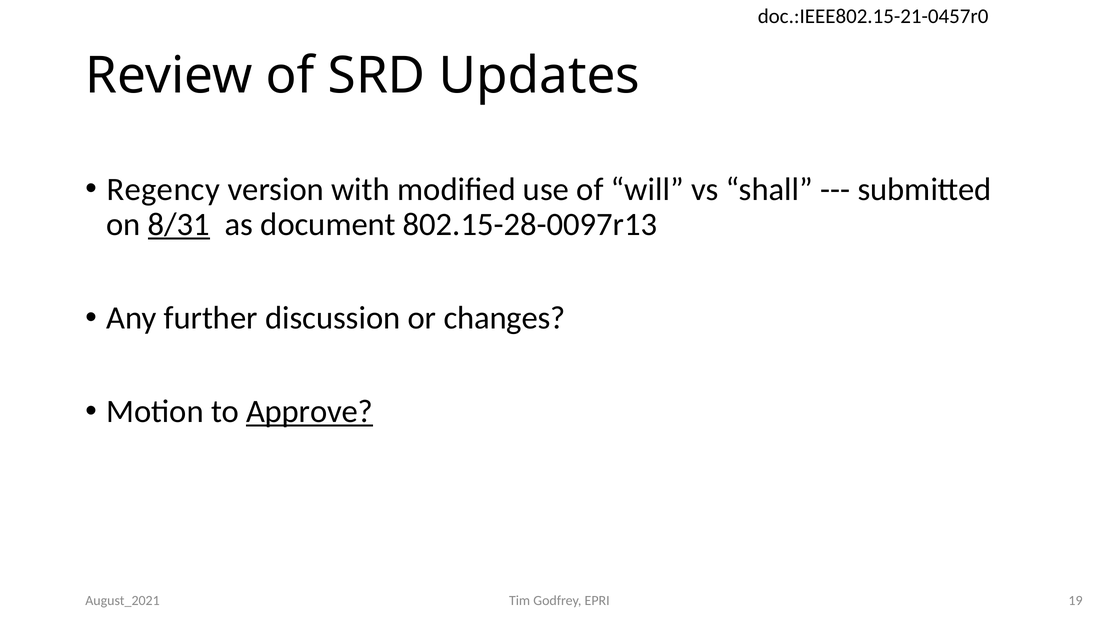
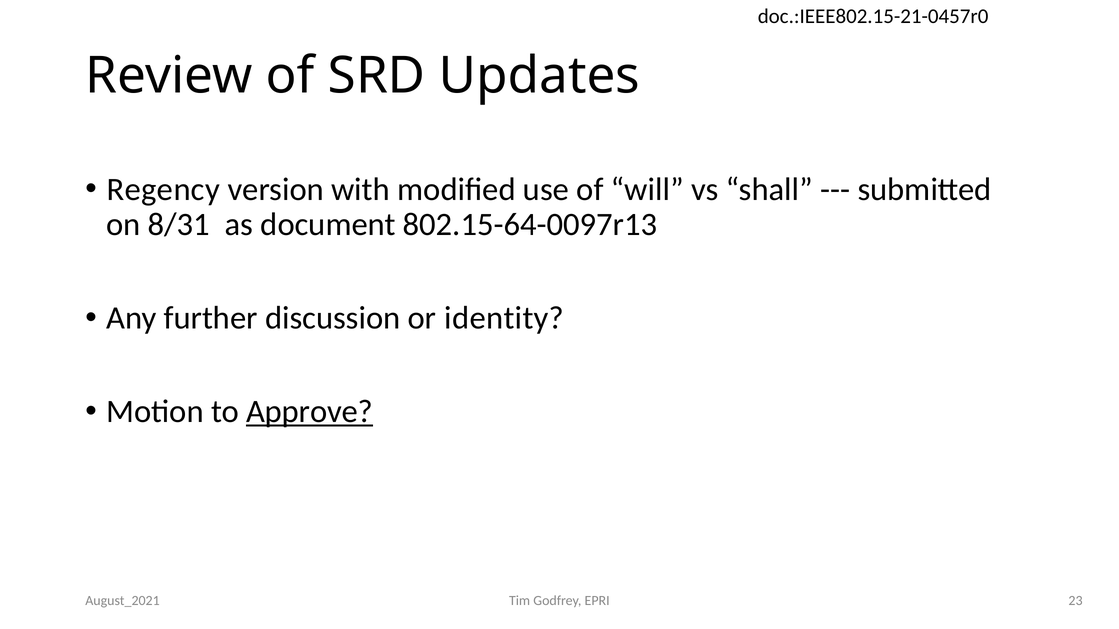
8/31 underline: present -> none (179, 225)
802.15-28-0097r13: 802.15-28-0097r13 -> 802.15-64-0097r13 (530, 225)
changes: changes -> identity (504, 318)
19: 19 -> 23 (1076, 601)
